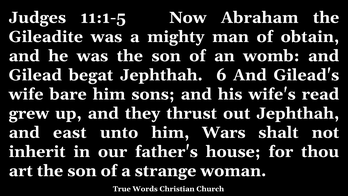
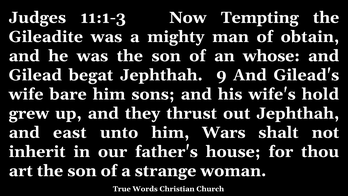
11:1-5: 11:1-5 -> 11:1-3 (103, 18)
Abraham: Abraham -> Tempting (260, 18)
womb: womb -> whose (271, 56)
6: 6 -> 9 (221, 75)
read: read -> hold (320, 94)
